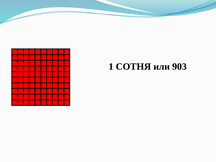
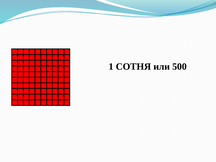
903: 903 -> 500 (179, 67)
